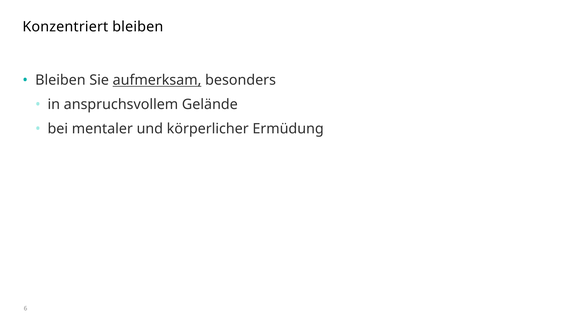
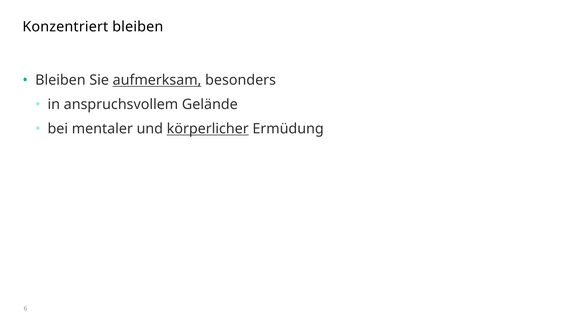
körperlicher underline: none -> present (208, 129)
